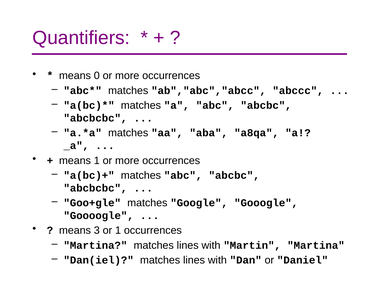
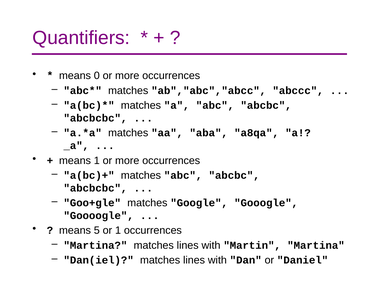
3: 3 -> 5 (97, 231)
